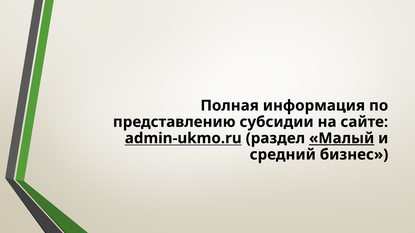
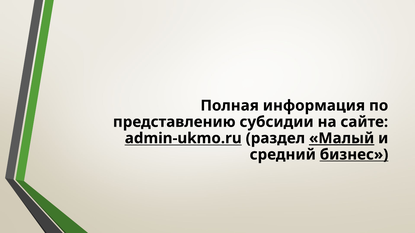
бизнес underline: none -> present (354, 155)
